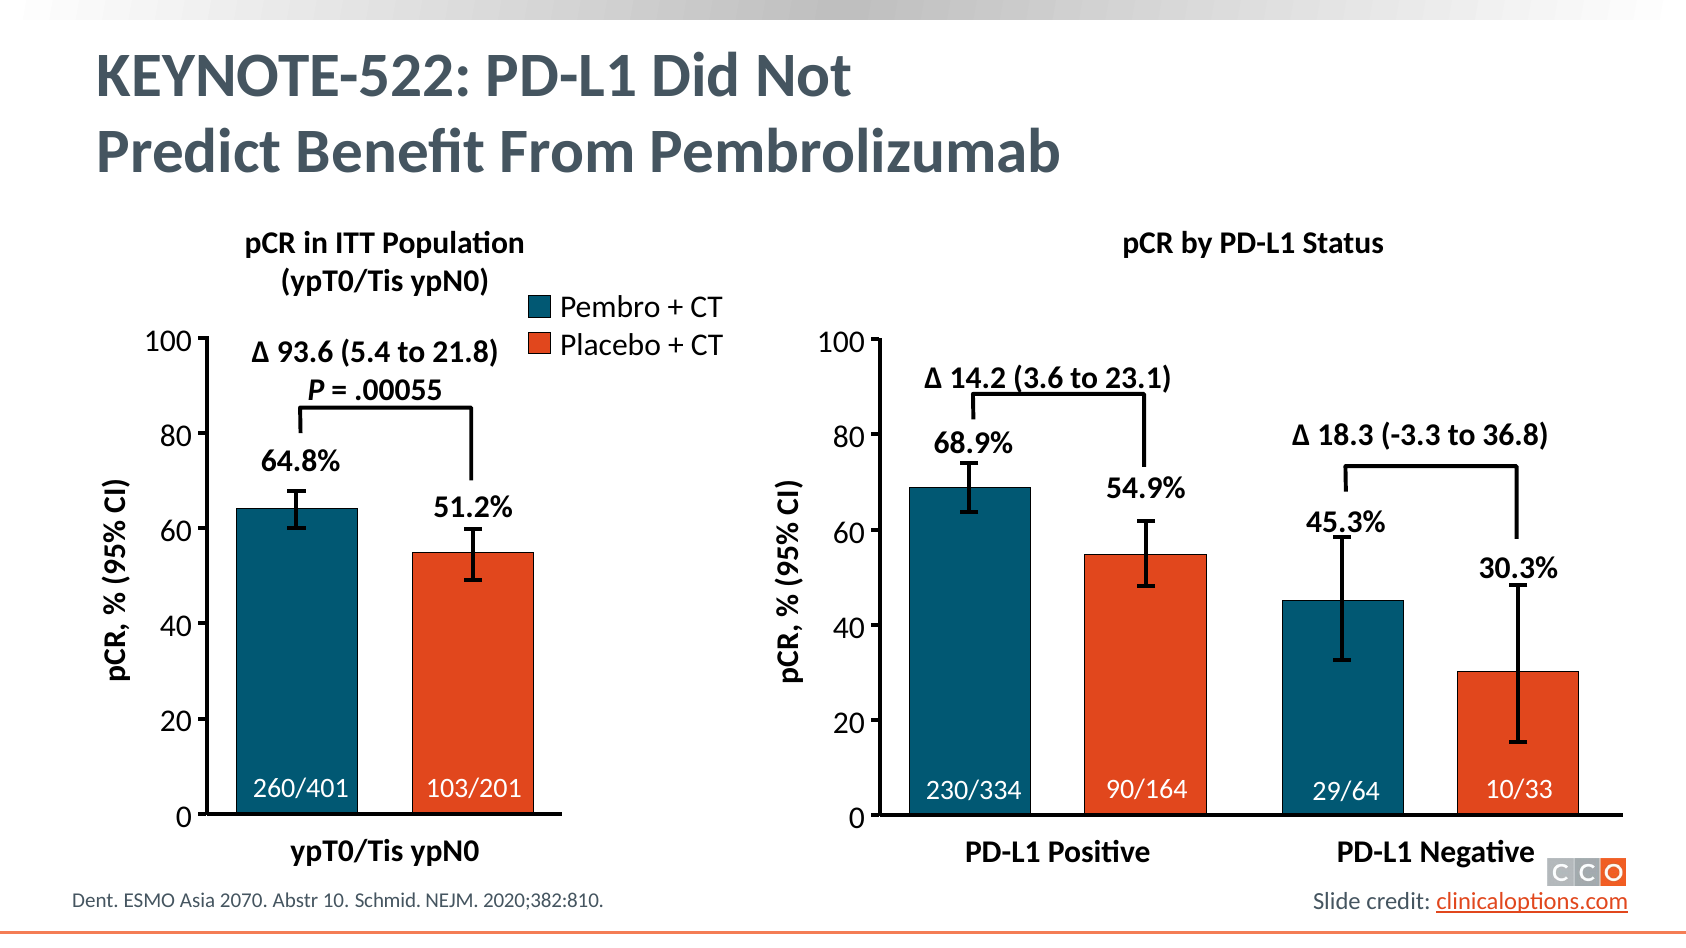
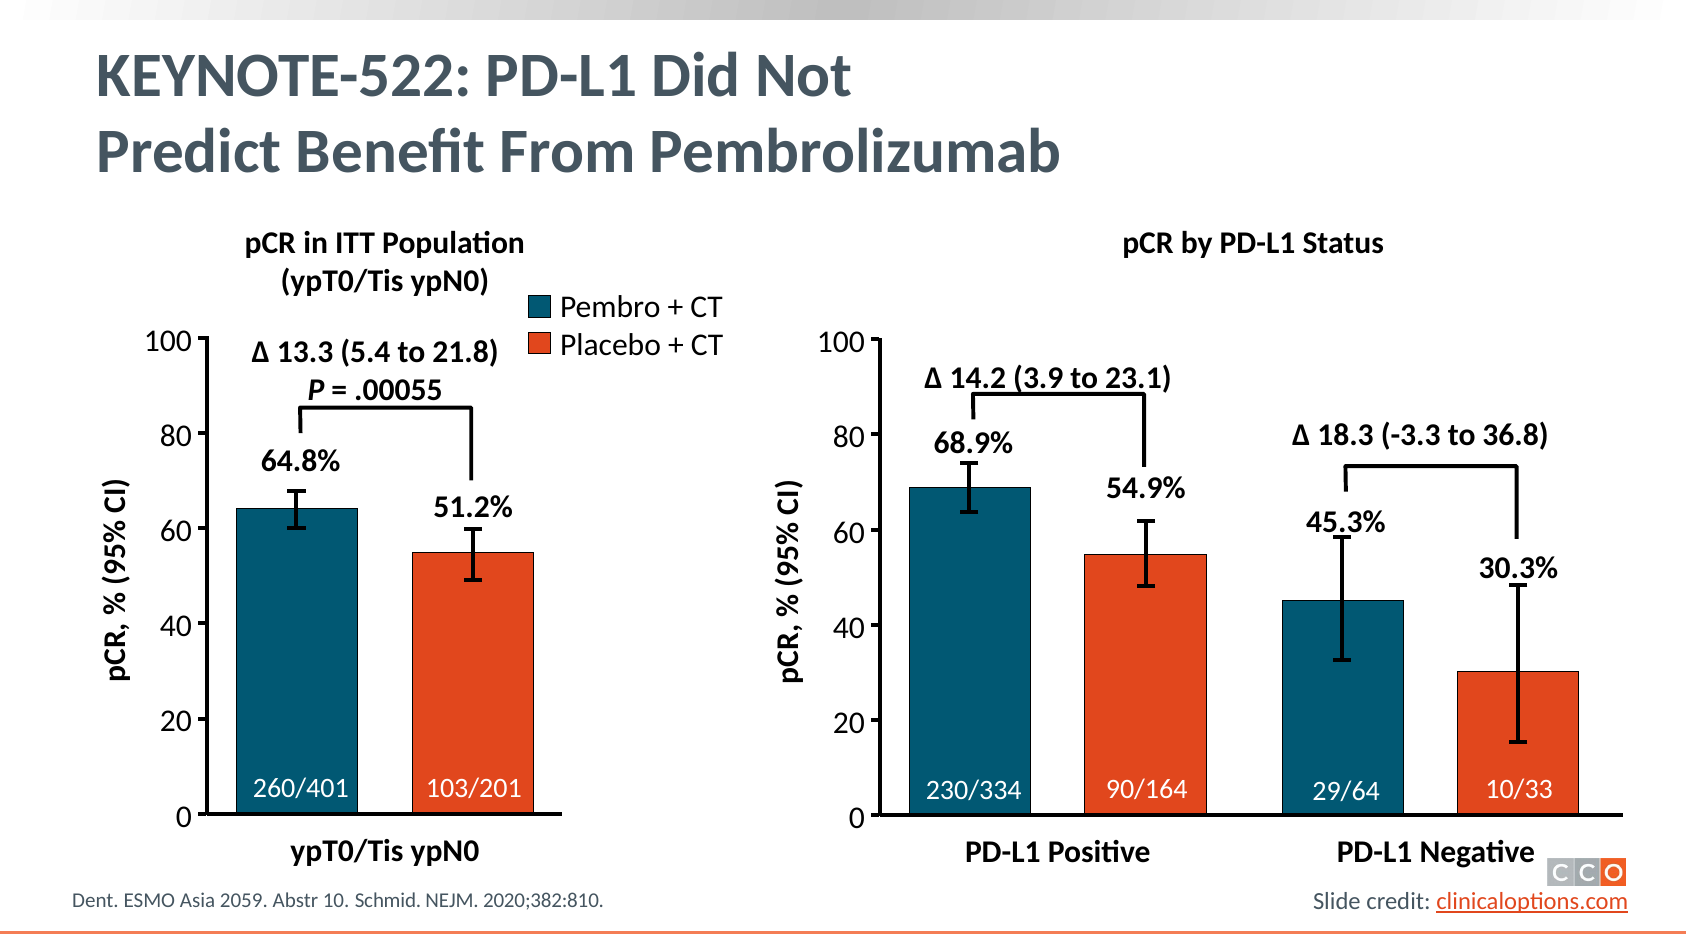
93.6: 93.6 -> 13.3 (305, 352)
3.6: 3.6 -> 3.9 (1038, 379)
2070: 2070 -> 2059 (244, 901)
